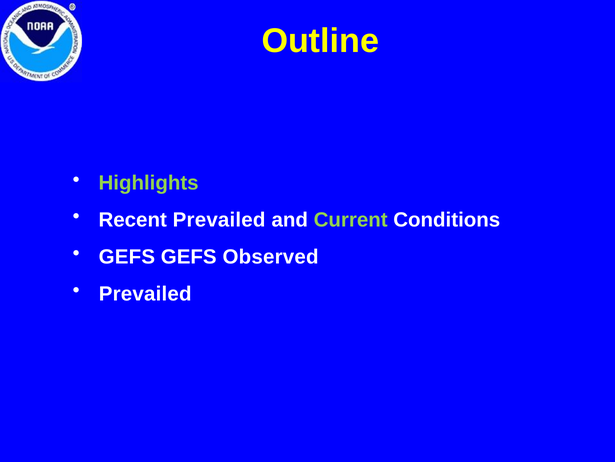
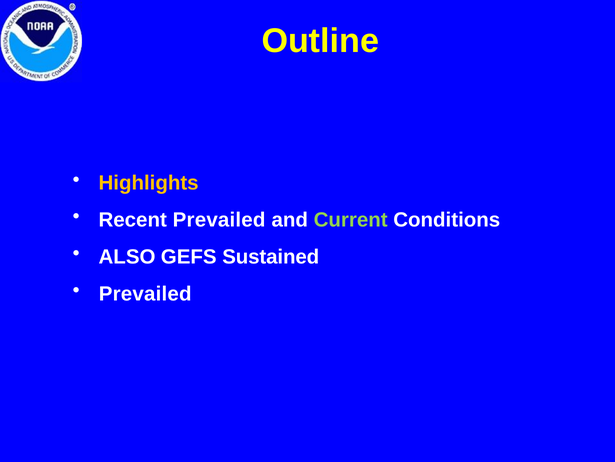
Highlights colour: light green -> yellow (149, 183)
GEFS: GEFS -> ALSO (127, 257)
Observed: Observed -> Sustained (271, 257)
